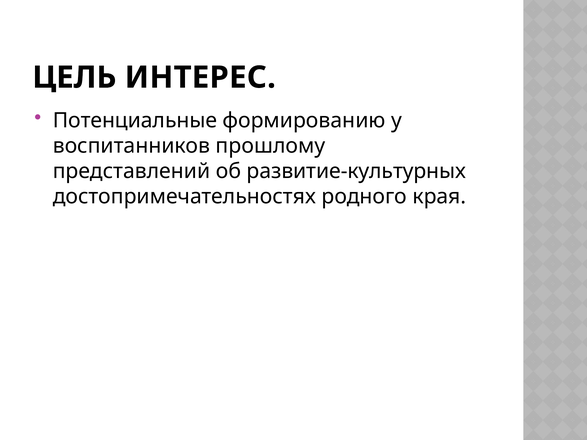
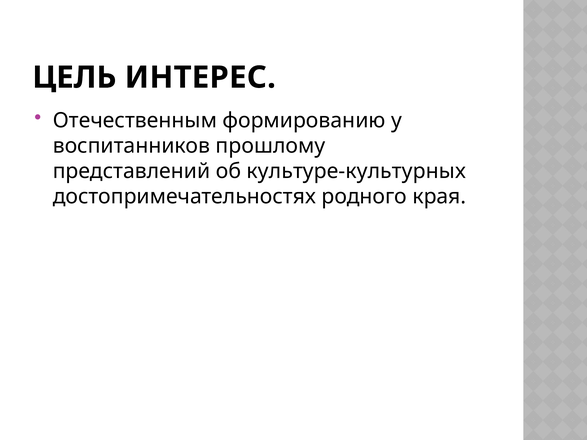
Потенциальные: Потенциальные -> Отечественным (135, 120)
развитие-культурных: развитие-культурных -> культуре-культурных (356, 171)
